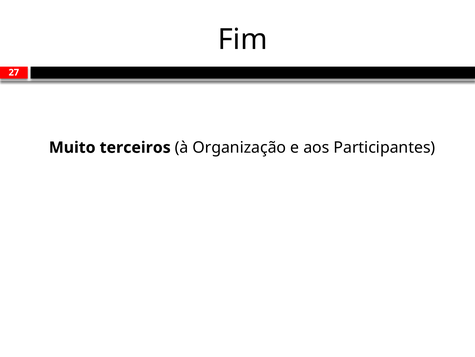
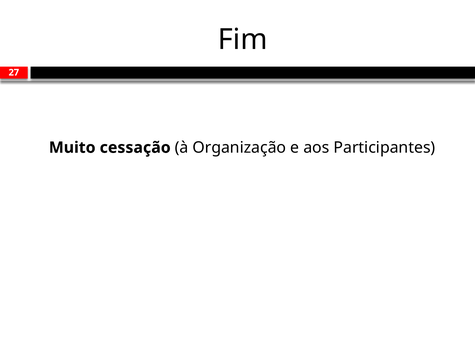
terceiros: terceiros -> cessação (135, 147)
